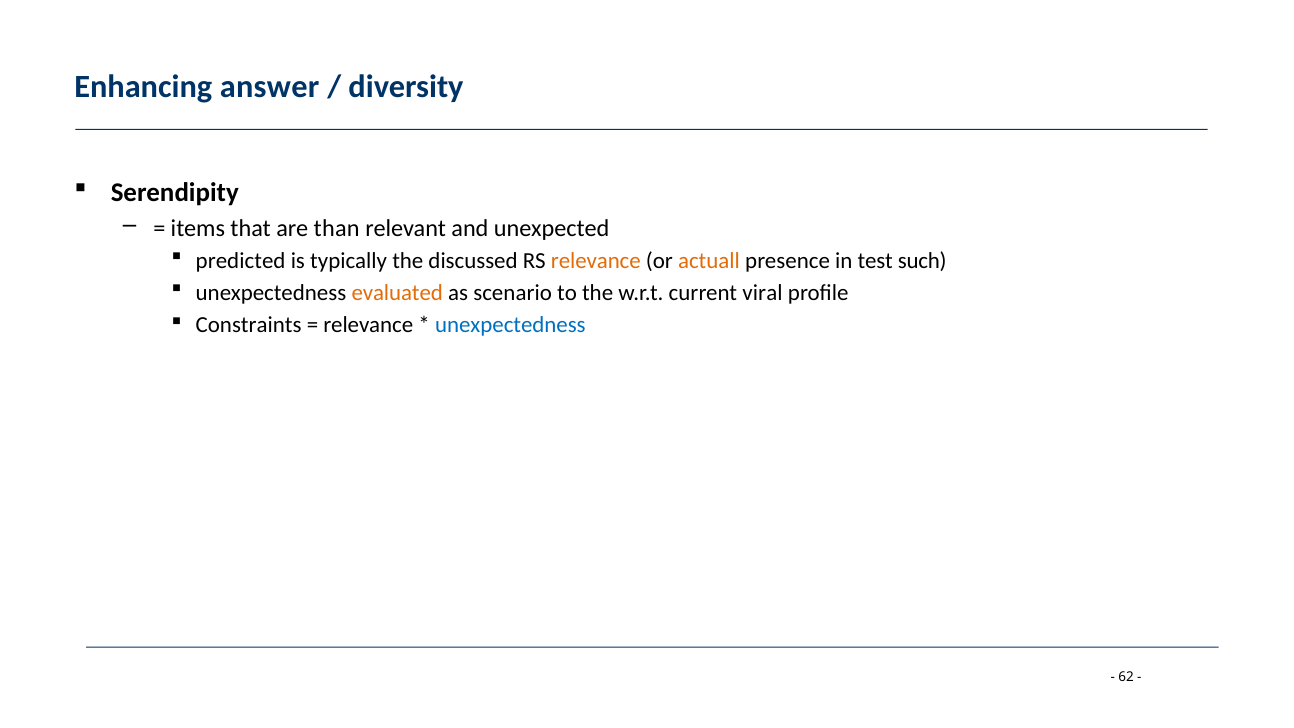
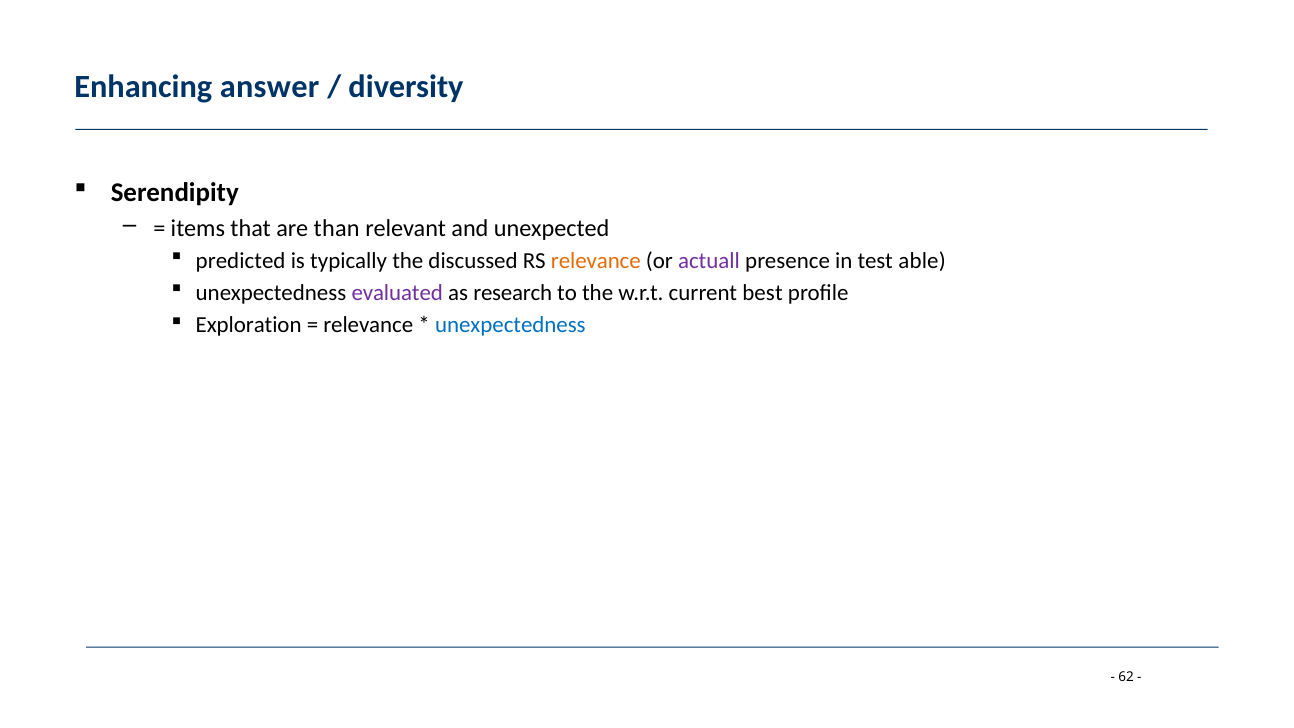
actuall colour: orange -> purple (709, 261)
such: such -> able (922, 261)
evaluated colour: orange -> purple (397, 293)
scenario: scenario -> research (513, 293)
viral: viral -> best (763, 293)
Constraints: Constraints -> Exploration (249, 325)
